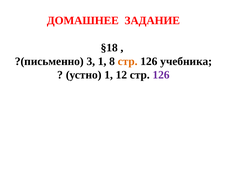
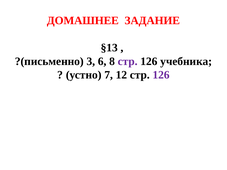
§18: §18 -> §13 (109, 48)
3 1: 1 -> 6 (102, 61)
стр colour: orange -> purple (128, 61)
устно 1: 1 -> 7 (109, 75)
